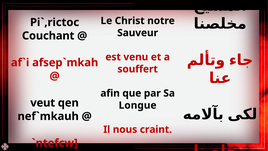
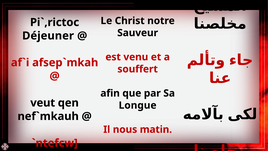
Couchant: Couchant -> Déjeuner (48, 36)
craint: craint -> matin (156, 129)
